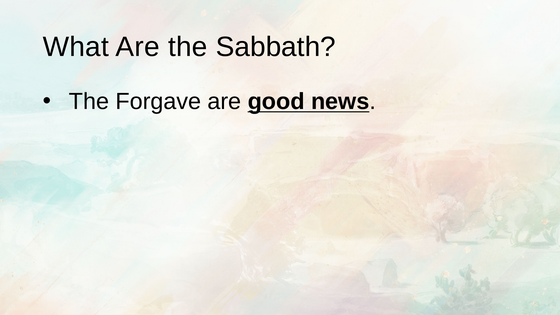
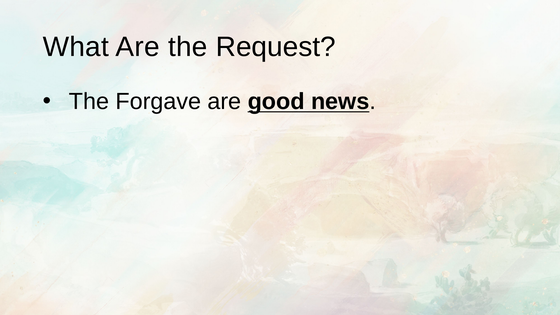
Sabbath: Sabbath -> Request (276, 47)
